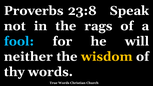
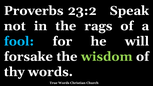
23:8: 23:8 -> 23:2 (82, 11)
neither: neither -> forsake (28, 57)
wisdom colour: yellow -> light green (107, 57)
